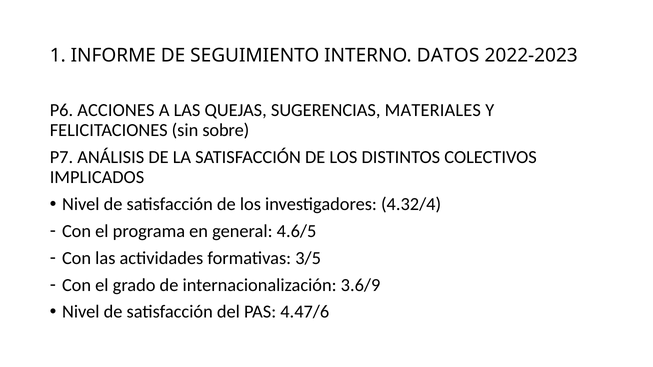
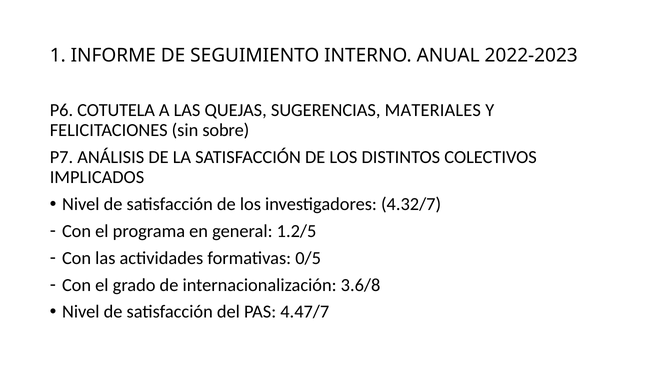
DATOS: DATOS -> ANUAL (448, 56)
ACCIONES: ACCIONES -> COTUTELA (116, 110)
4.32/4: 4.32/4 -> 4.32/7 (411, 204)
4.6/5: 4.6/5 -> 1.2/5 (297, 231)
3/5: 3/5 -> 0/5 (308, 258)
3.6/9: 3.6/9 -> 3.6/8 (361, 285)
4.47/6: 4.47/6 -> 4.47/7 (305, 312)
